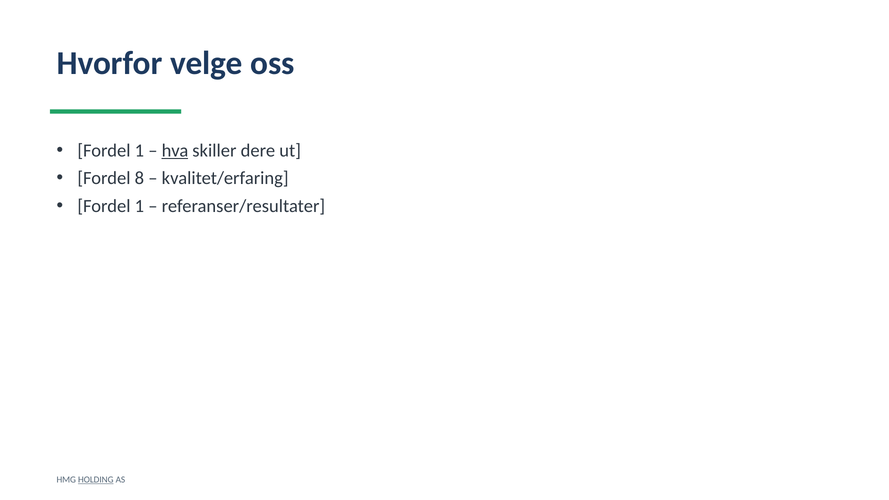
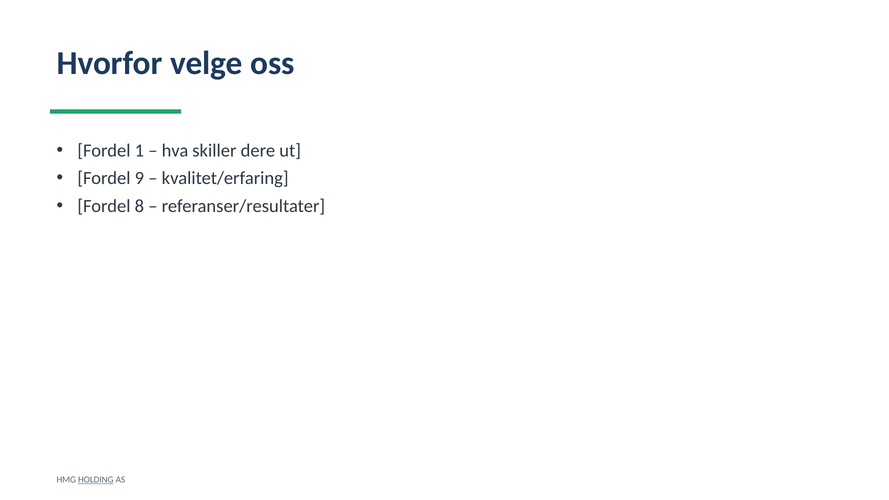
hva underline: present -> none (175, 151)
8: 8 -> 9 (139, 178)
1: 1 -> 8 (139, 206)
